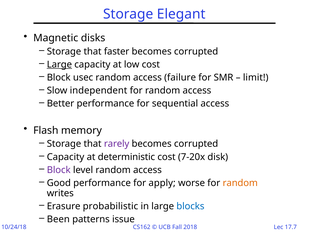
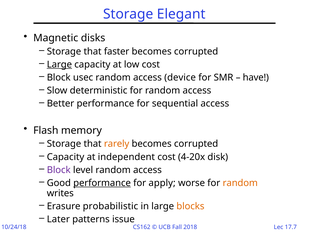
failure: failure -> device (180, 77)
limit: limit -> have (256, 77)
independent: independent -> deterministic (99, 90)
rarely colour: purple -> orange (117, 144)
deterministic: deterministic -> independent (126, 157)
7-20x: 7-20x -> 4-20x (192, 157)
performance underline: none -> present (102, 183)
blocks colour: blue -> orange (190, 206)
Been: Been -> Later (58, 219)
